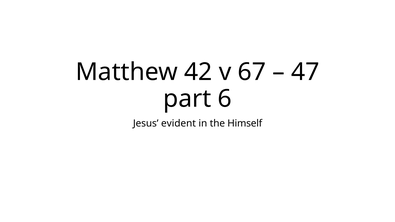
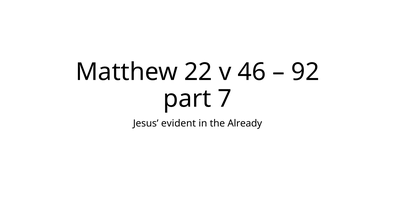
42: 42 -> 22 (198, 72)
67: 67 -> 46 (252, 72)
47: 47 -> 92 (305, 72)
6: 6 -> 7 (225, 99)
Himself: Himself -> Already (245, 123)
